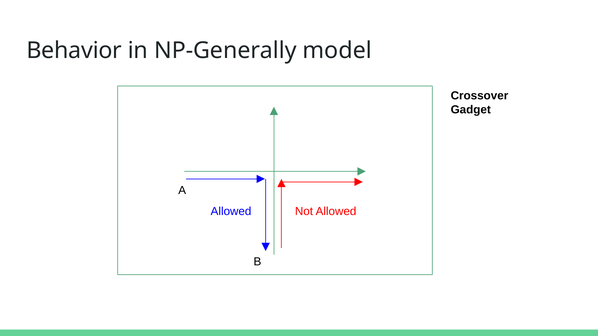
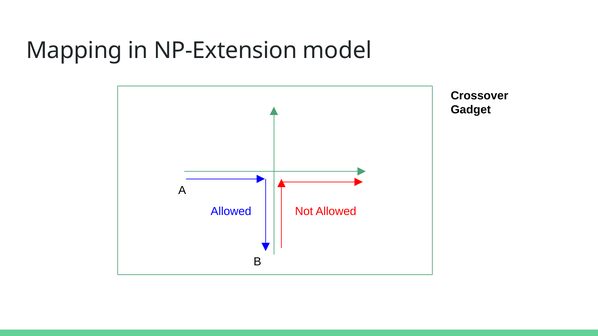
Behavior: Behavior -> Mapping (74, 51)
NP-Generally: NP-Generally -> NP-Extension (225, 51)
